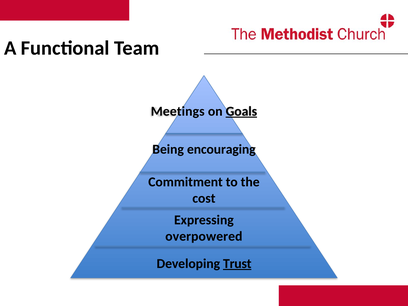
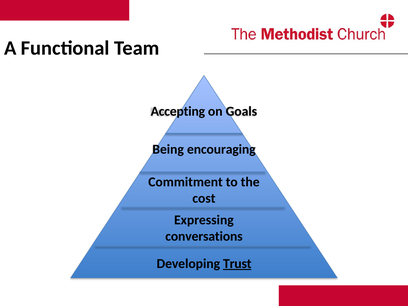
Meetings: Meetings -> Accepting (178, 111)
Goals underline: present -> none (241, 111)
overpowered: overpowered -> conversations (204, 236)
